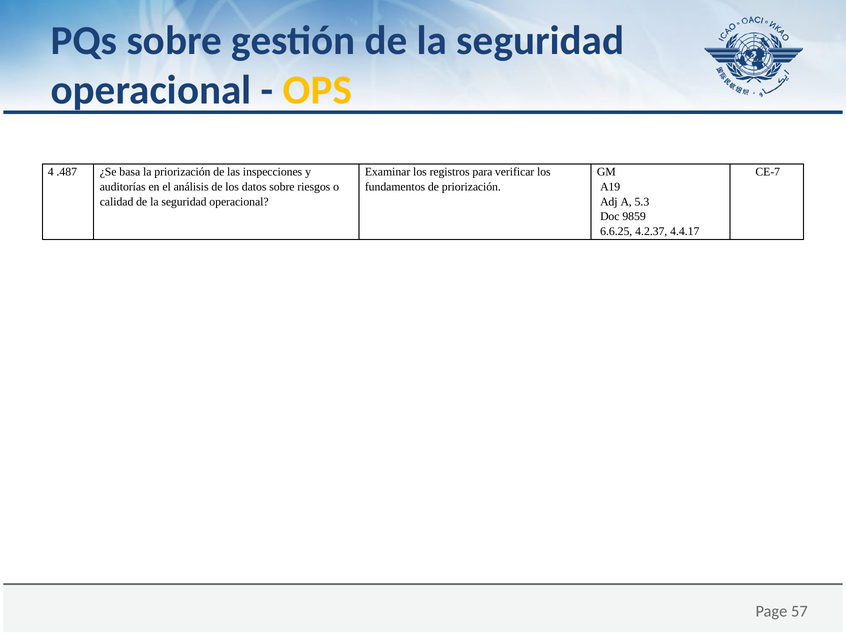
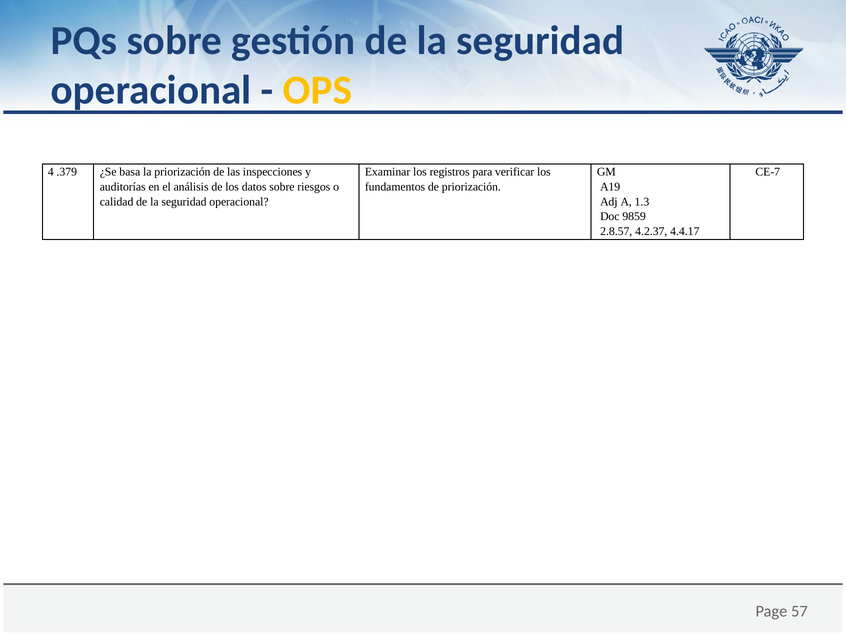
.487: .487 -> .379 (67, 172)
5.3: 5.3 -> 1.3 (642, 202)
6.6.25: 6.6.25 -> 2.8.57 (616, 232)
